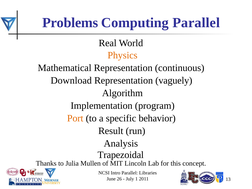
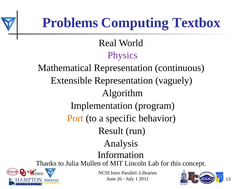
Computing Parallel: Parallel -> Textbox (196, 23)
Physics colour: orange -> purple (123, 55)
Download: Download -> Extensible (71, 81)
Trapezoidal: Trapezoidal -> Information (121, 155)
